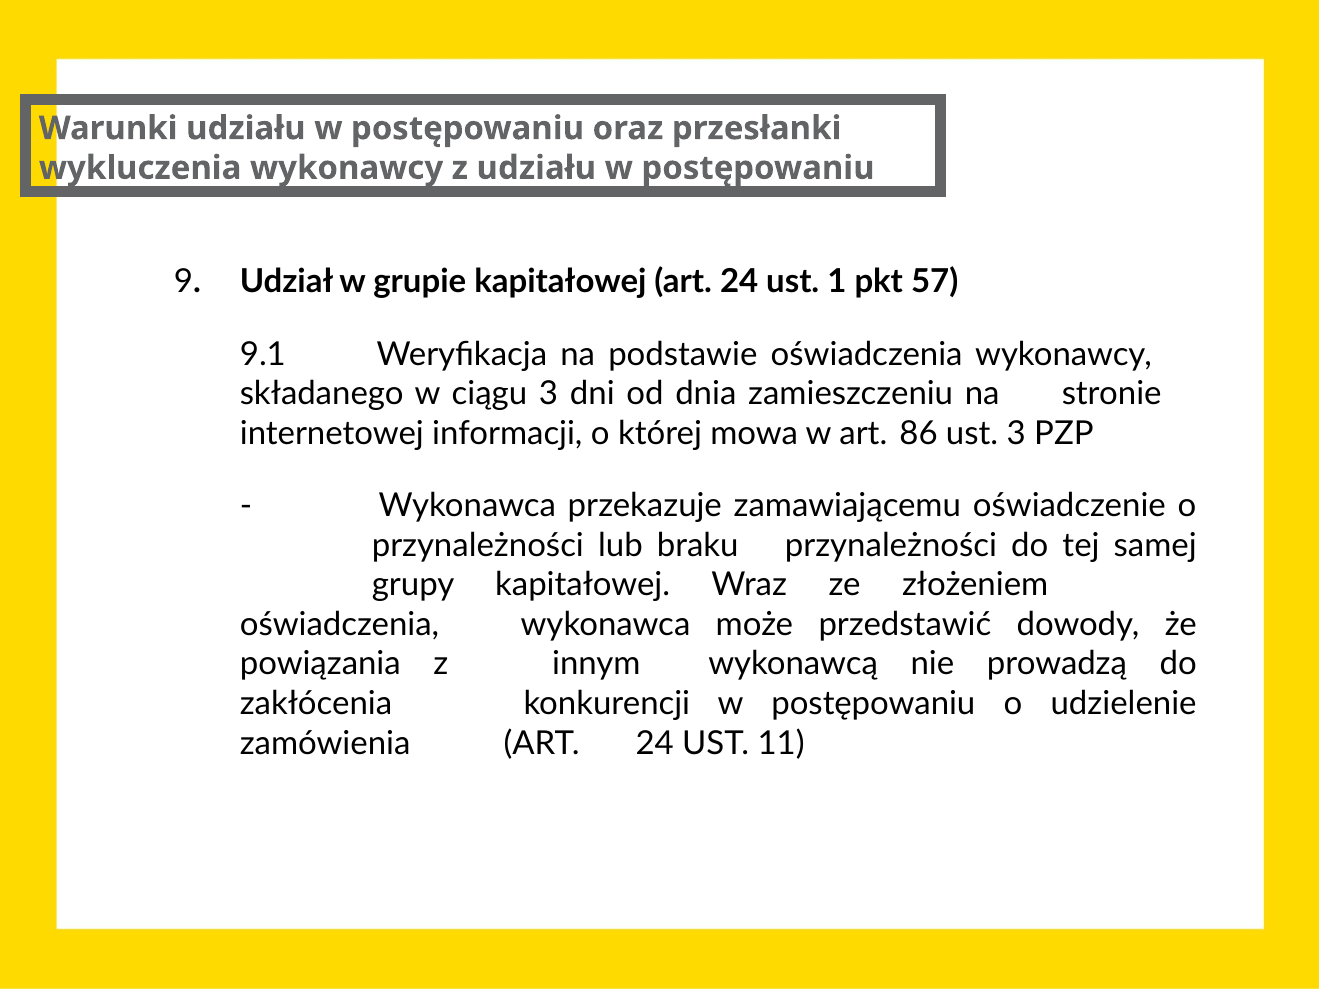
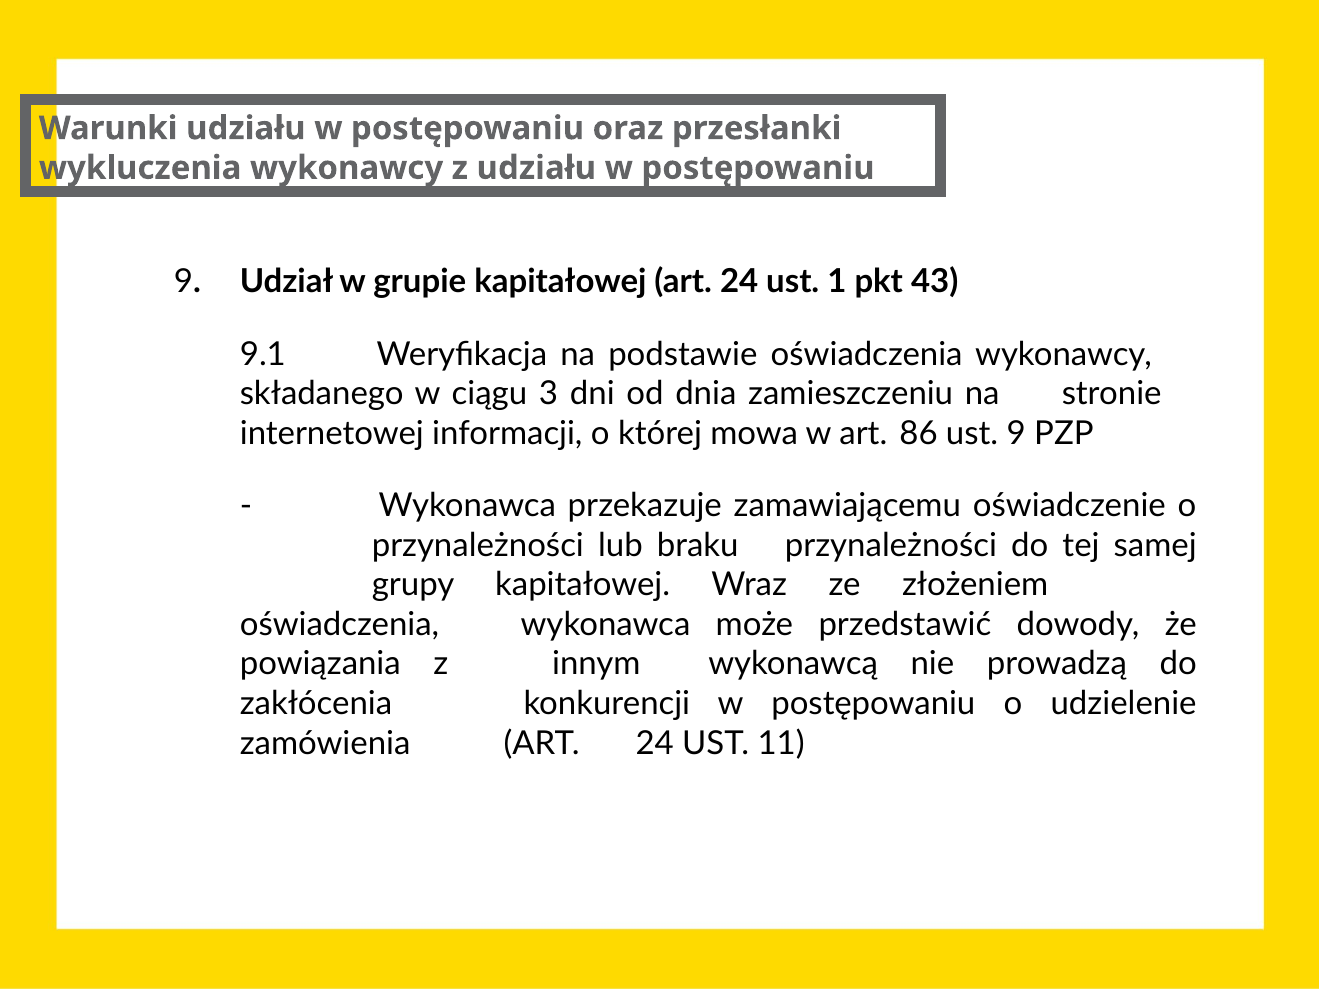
57: 57 -> 43 (935, 282)
ust 3: 3 -> 9 (1016, 433)
